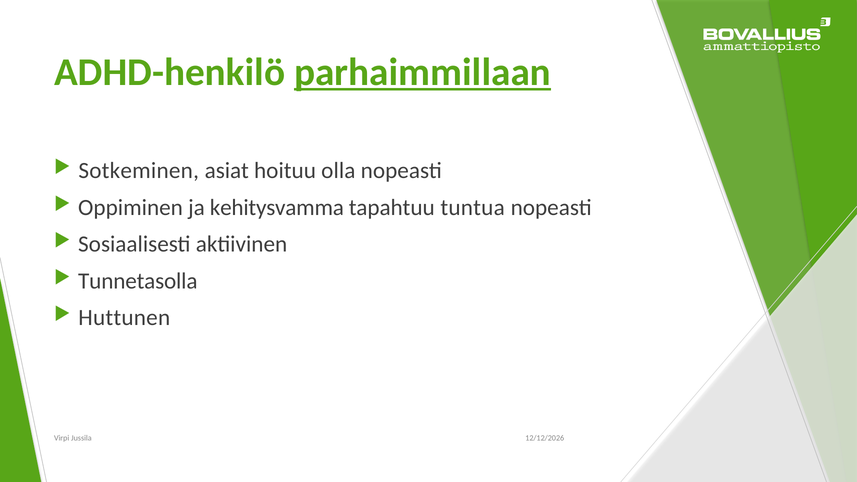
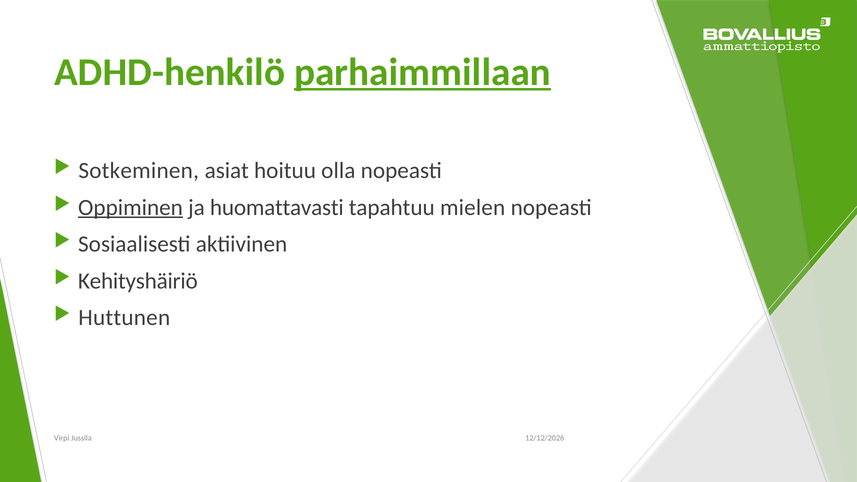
Oppiminen underline: none -> present (131, 207)
kehitysvamma: kehitysvamma -> huomattavasti (277, 207)
tuntua: tuntua -> mielen (473, 207)
Tunnetasolla: Tunnetasolla -> Kehityshäiriö (138, 281)
